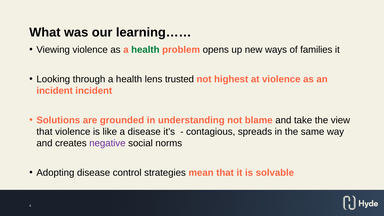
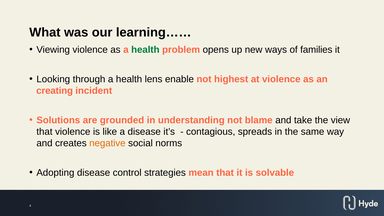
trusted: trusted -> enable (179, 79)
incident: incident -> creating (55, 91)
negative colour: purple -> orange (107, 143)
